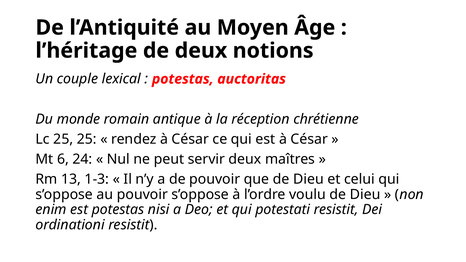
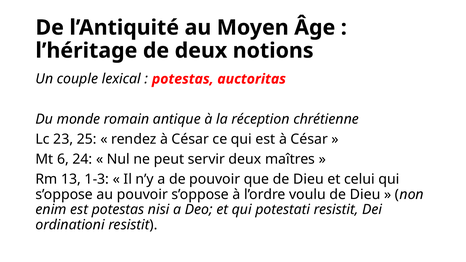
Lc 25: 25 -> 23 (63, 139)
